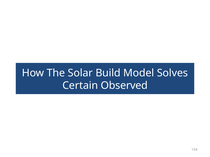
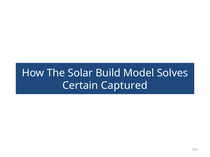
Observed: Observed -> Captured (124, 86)
